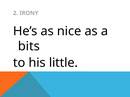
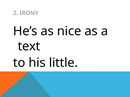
bits: bits -> text (29, 46)
